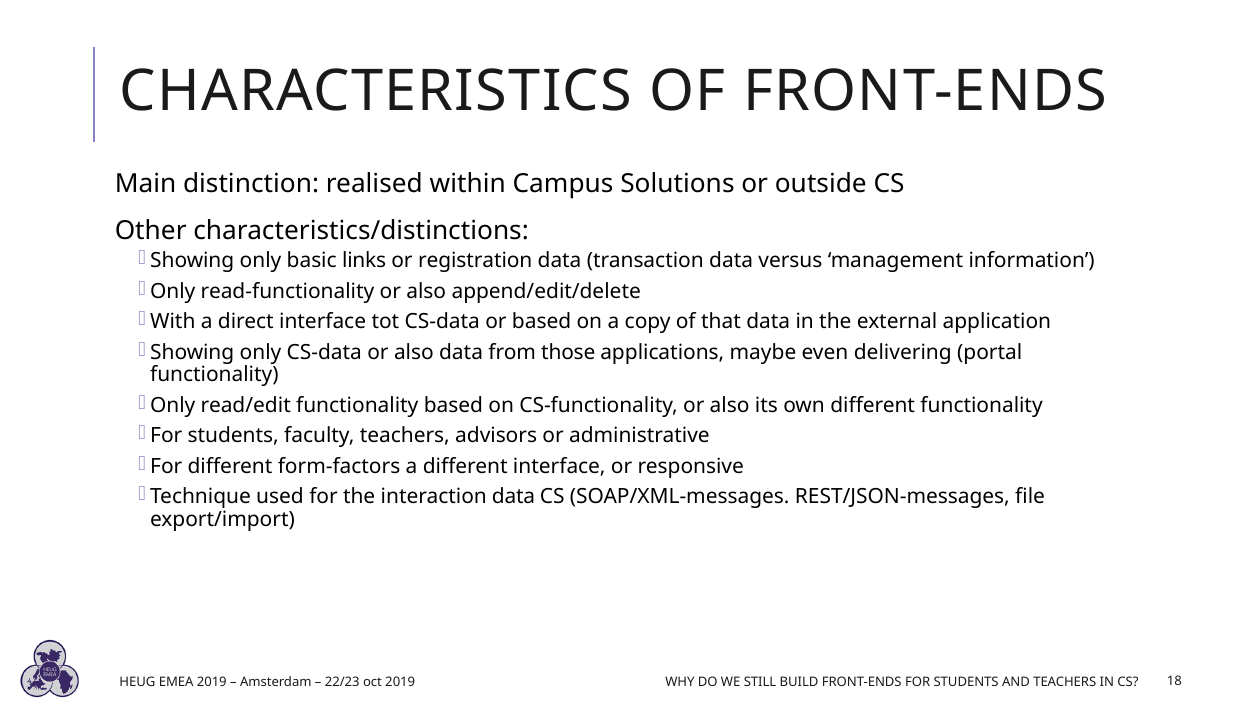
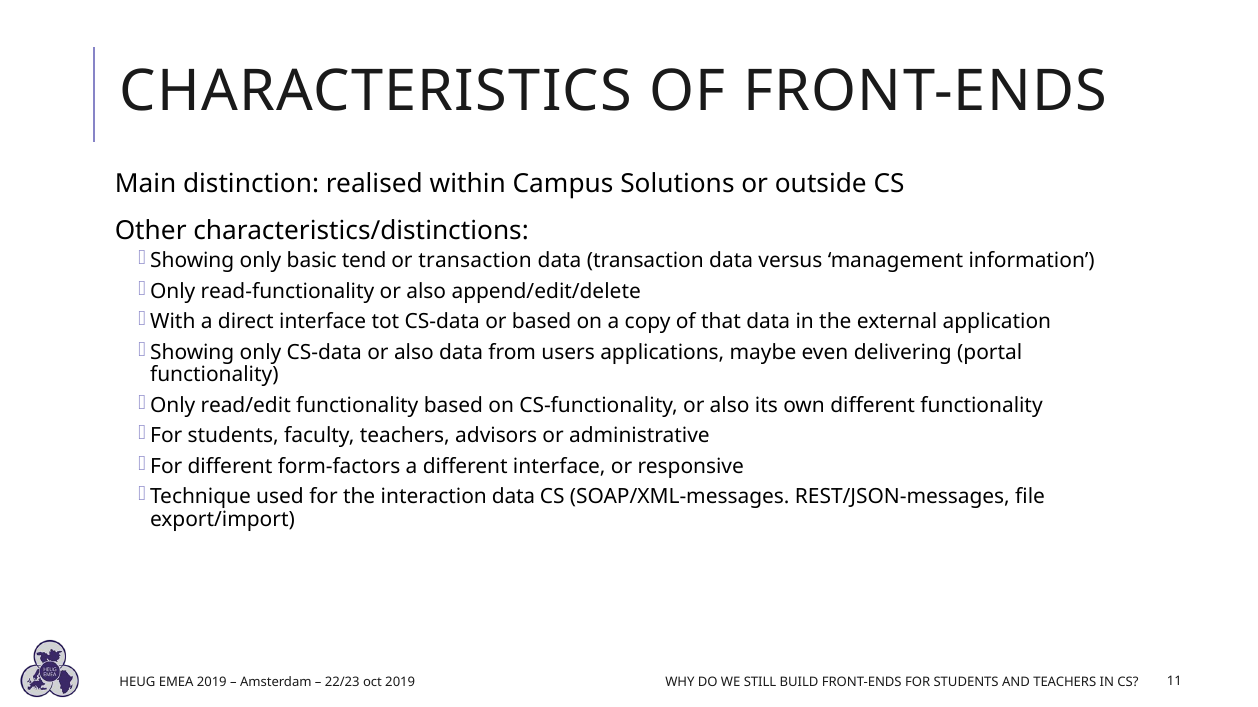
links: links -> tend (364, 261)
or registration: registration -> transaction (475, 261)
those: those -> users (568, 353)
18: 18 -> 11 (1174, 682)
